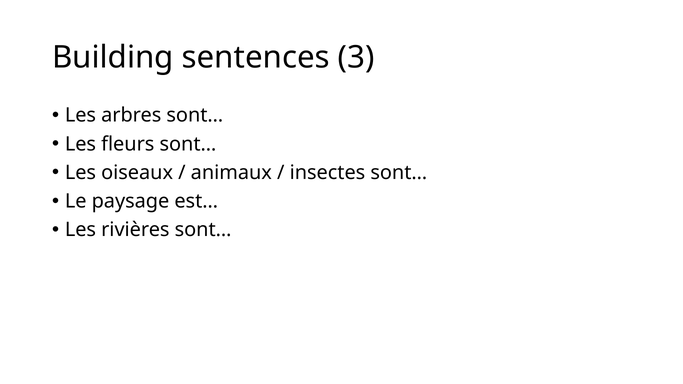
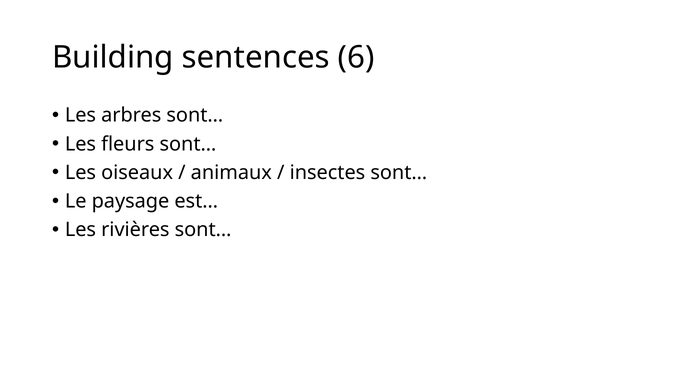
3: 3 -> 6 (356, 57)
